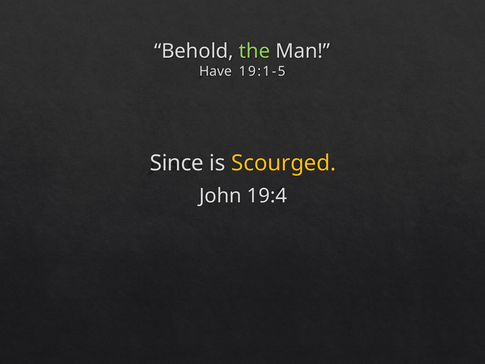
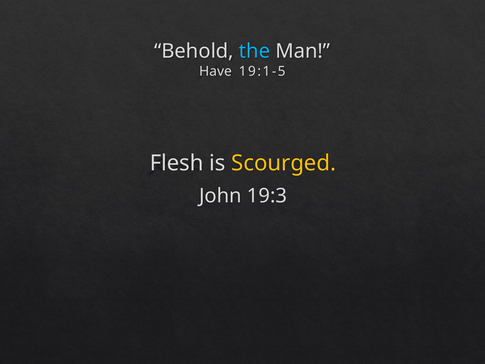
the colour: light green -> light blue (255, 51)
Since: Since -> Flesh (177, 163)
19:4: 19:4 -> 19:3 (267, 196)
